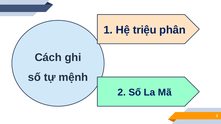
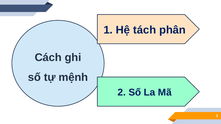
triệu: triệu -> tách (145, 30)
